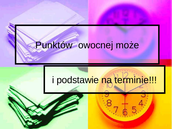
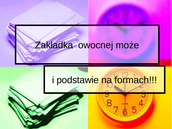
Punktów: Punktów -> Zakładka (54, 45)
terminie: terminie -> formach (136, 80)
